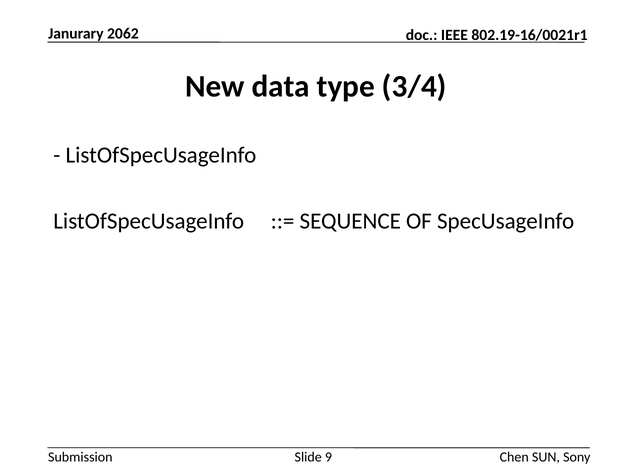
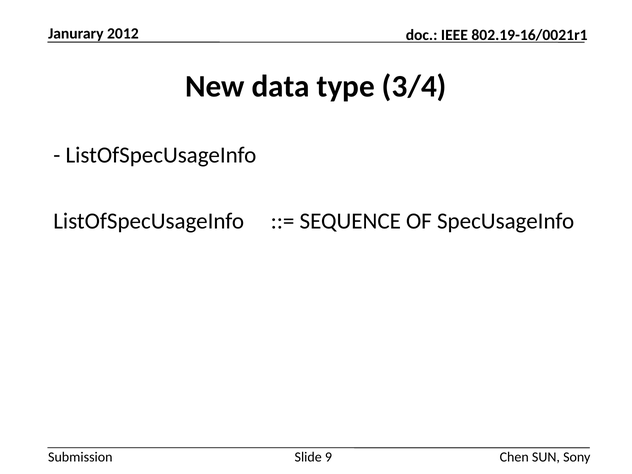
2062: 2062 -> 2012 (123, 34)
